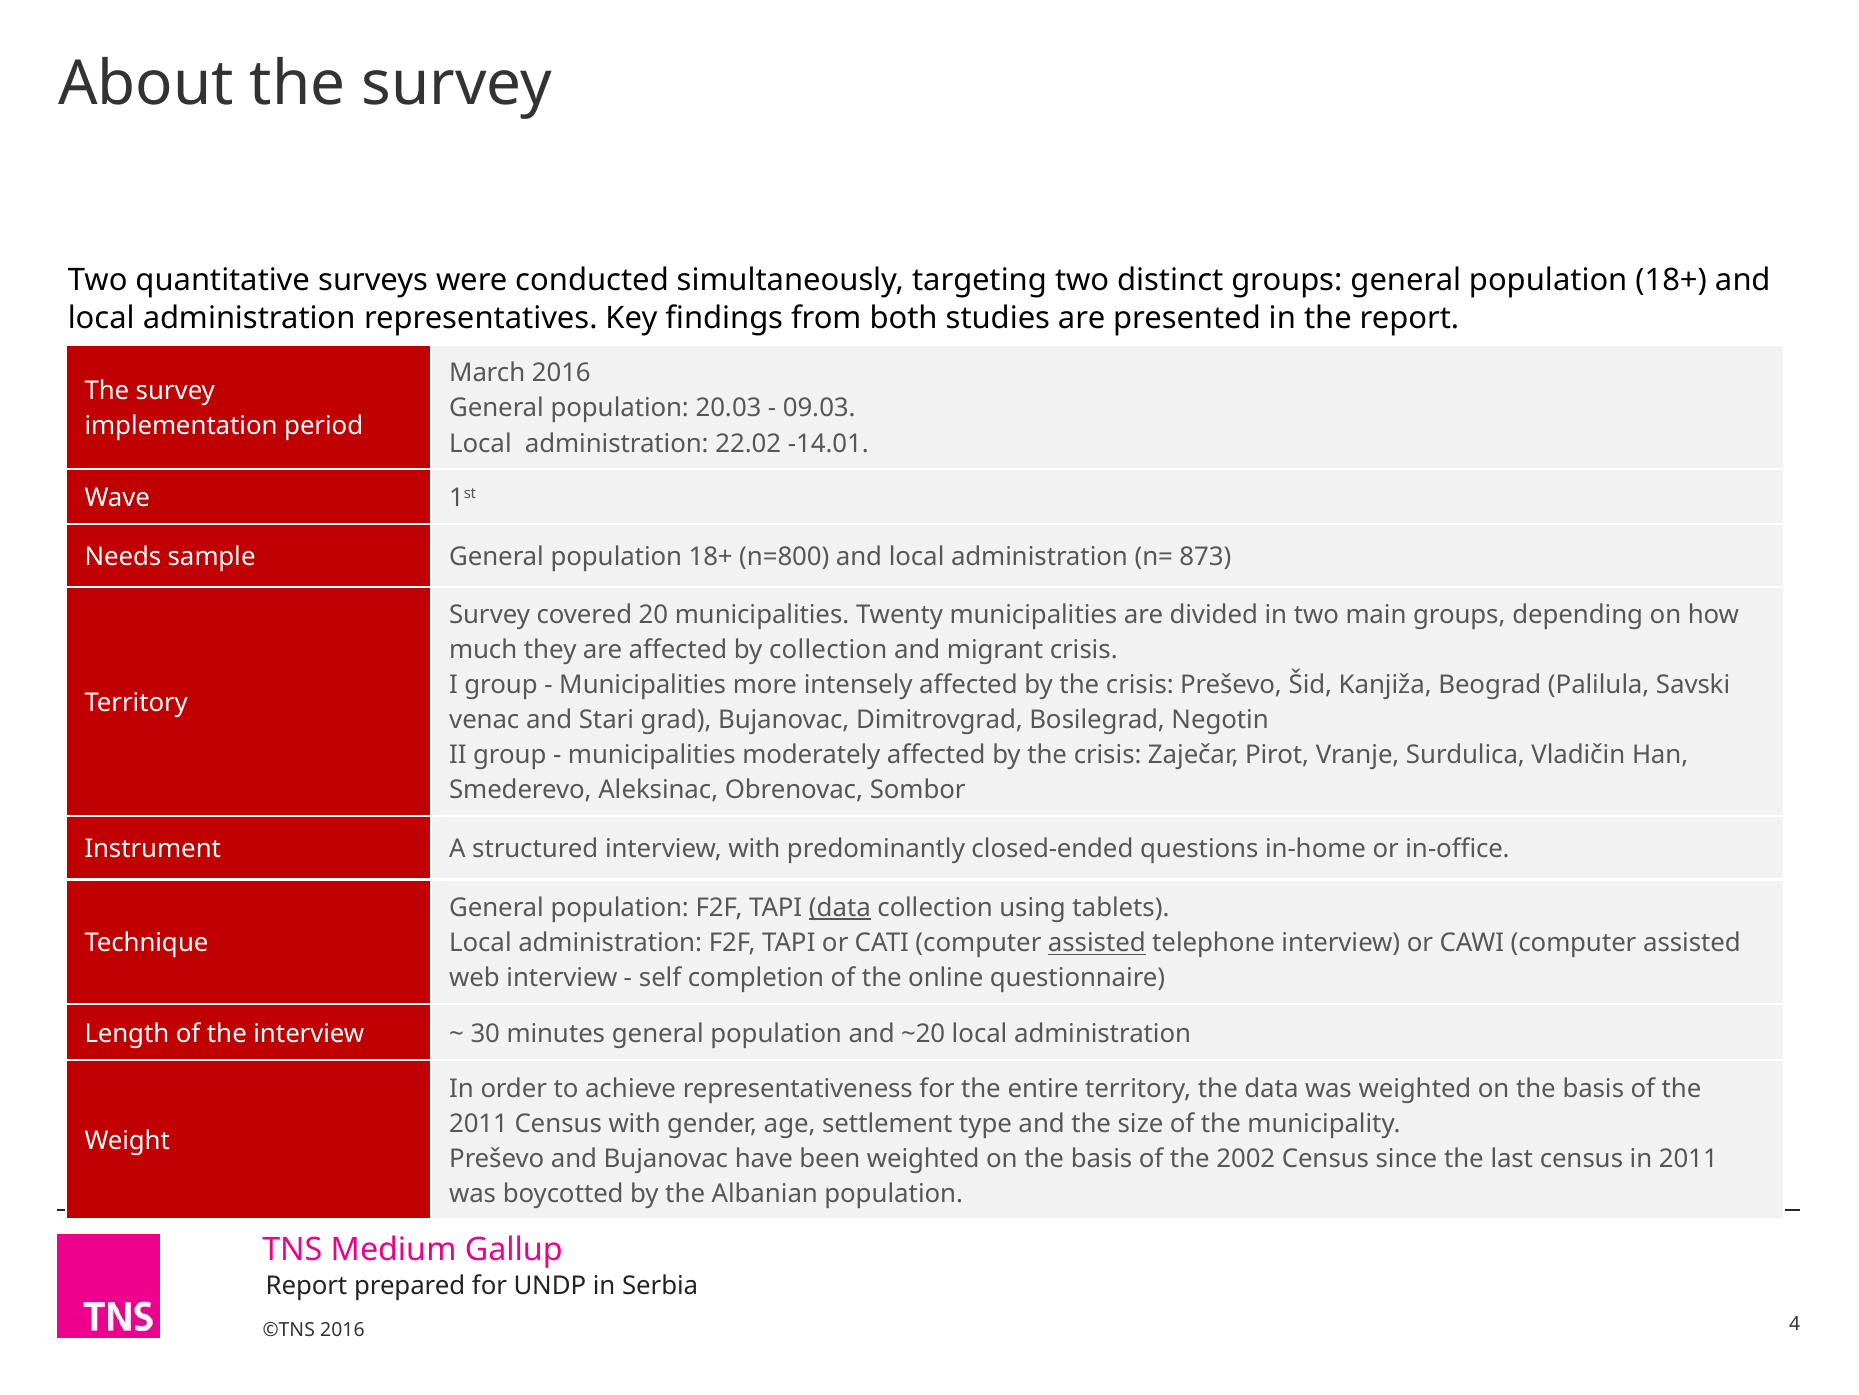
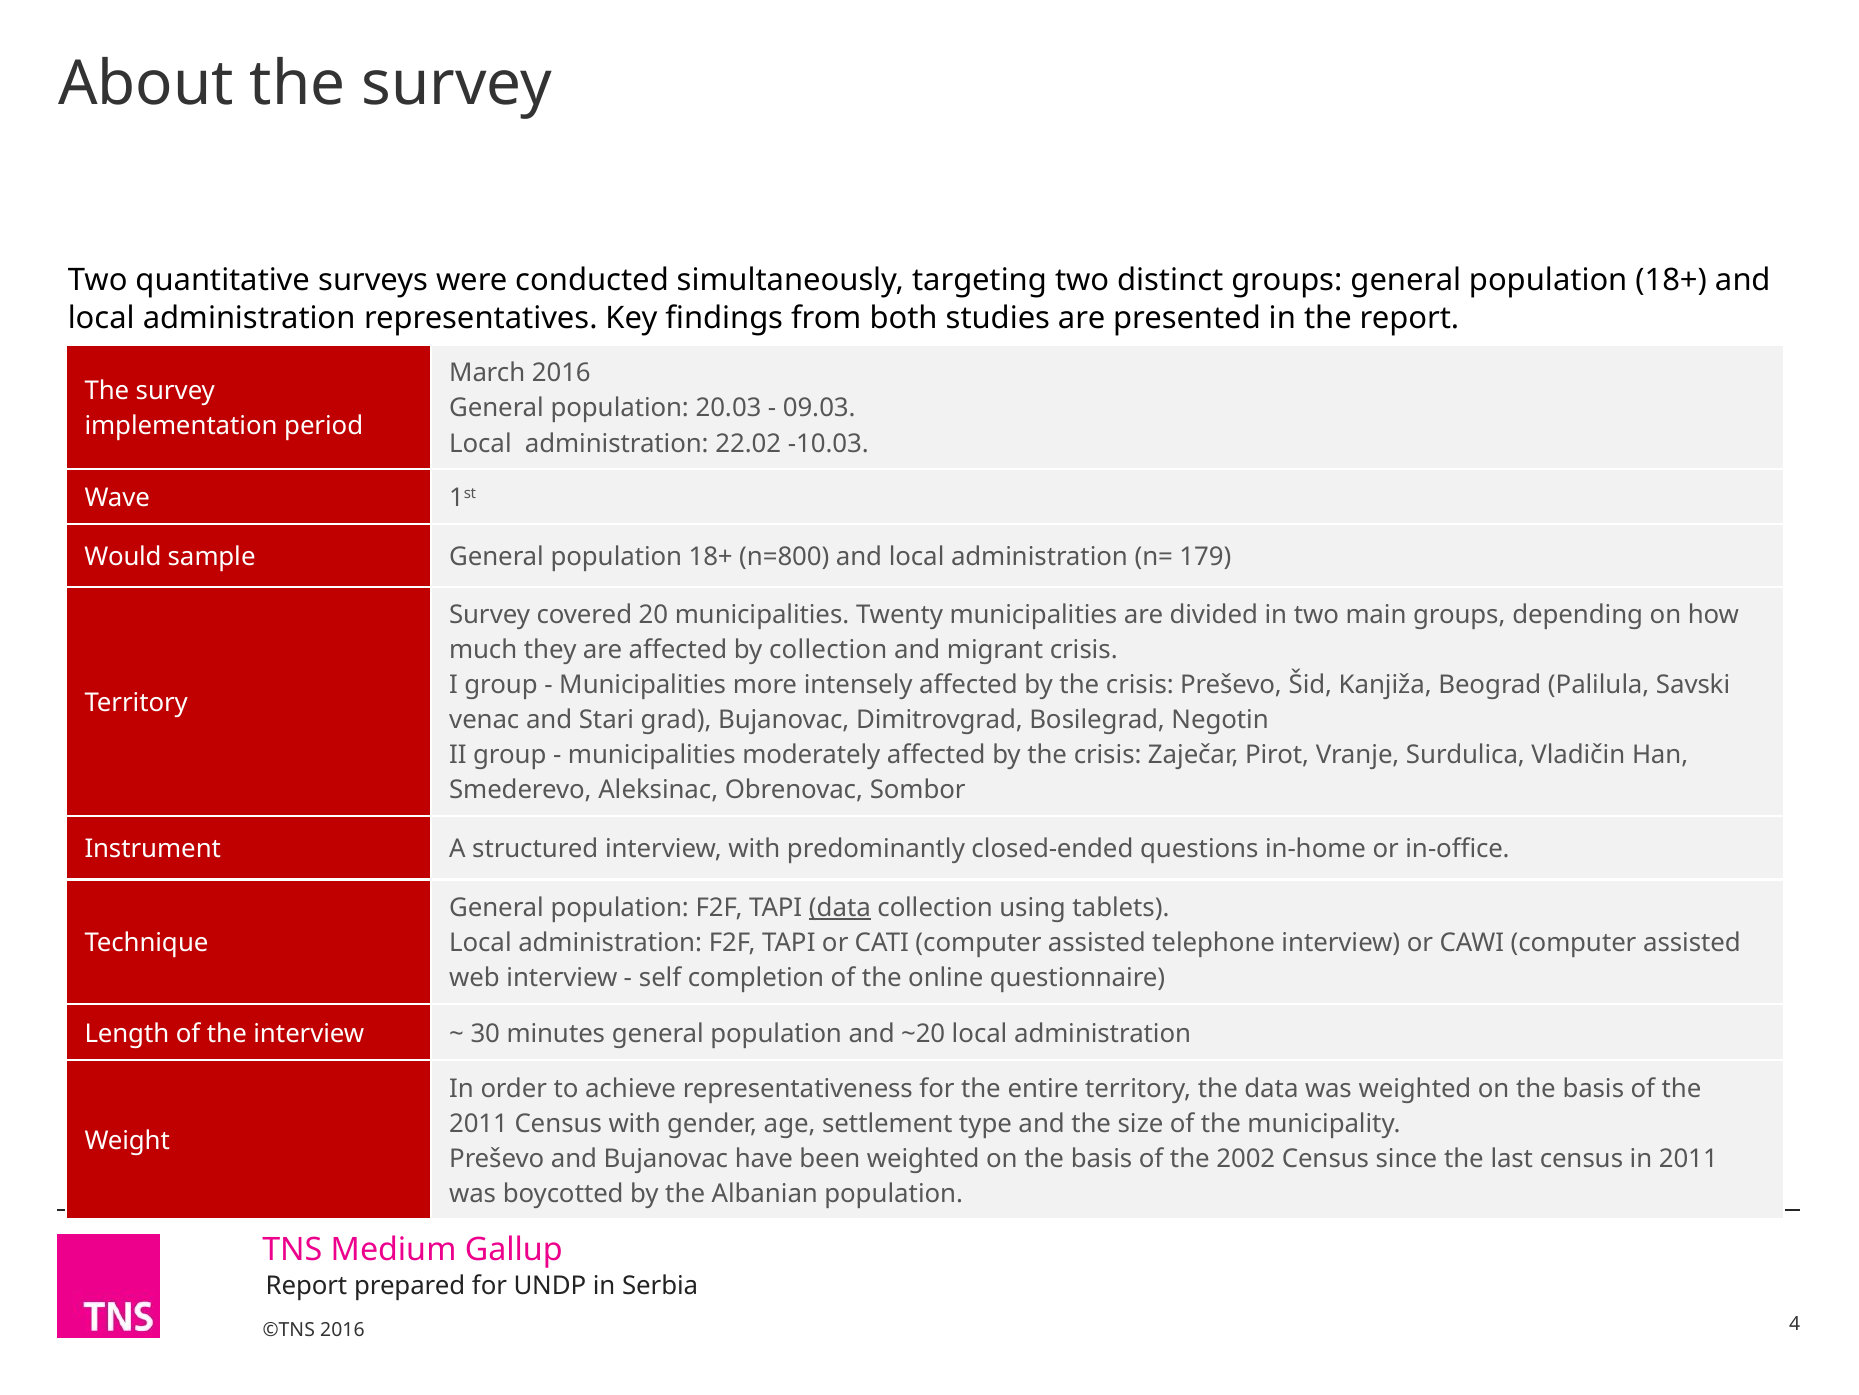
-14.01: -14.01 -> -10.03 (828, 443)
Needs: Needs -> Would (123, 557)
873: 873 -> 179 (1205, 557)
assisted underline: present -> none (1097, 943)
